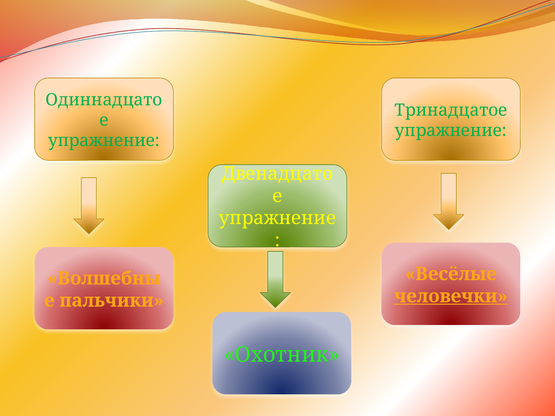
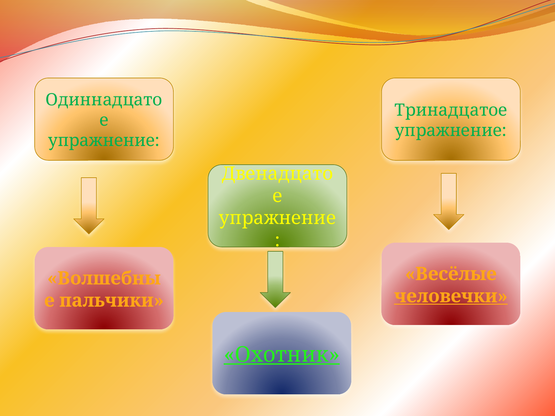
Охотник underline: none -> present (282, 355)
